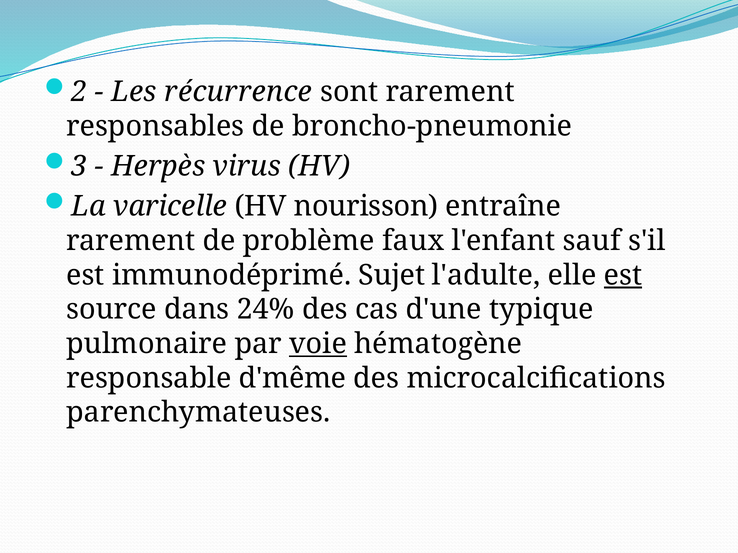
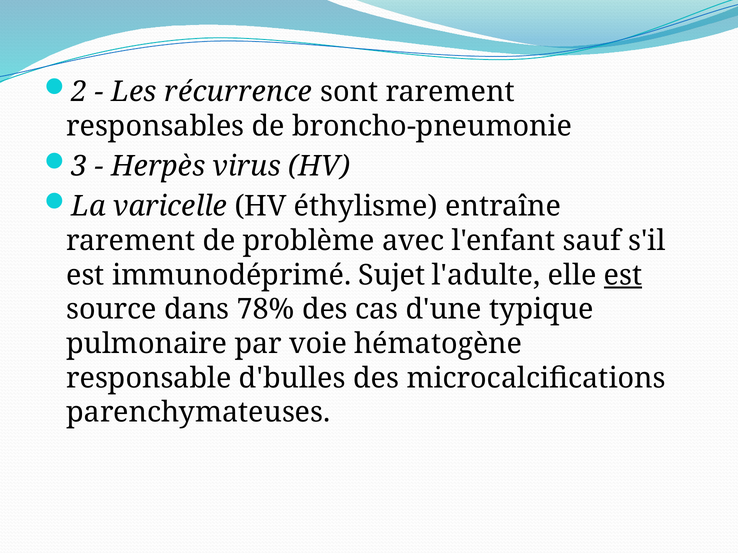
nourisson: nourisson -> éthylisme (366, 207)
faux: faux -> avec (413, 241)
24%: 24% -> 78% (266, 310)
voie underline: present -> none (318, 344)
d'même: d'même -> d'bulles (292, 378)
